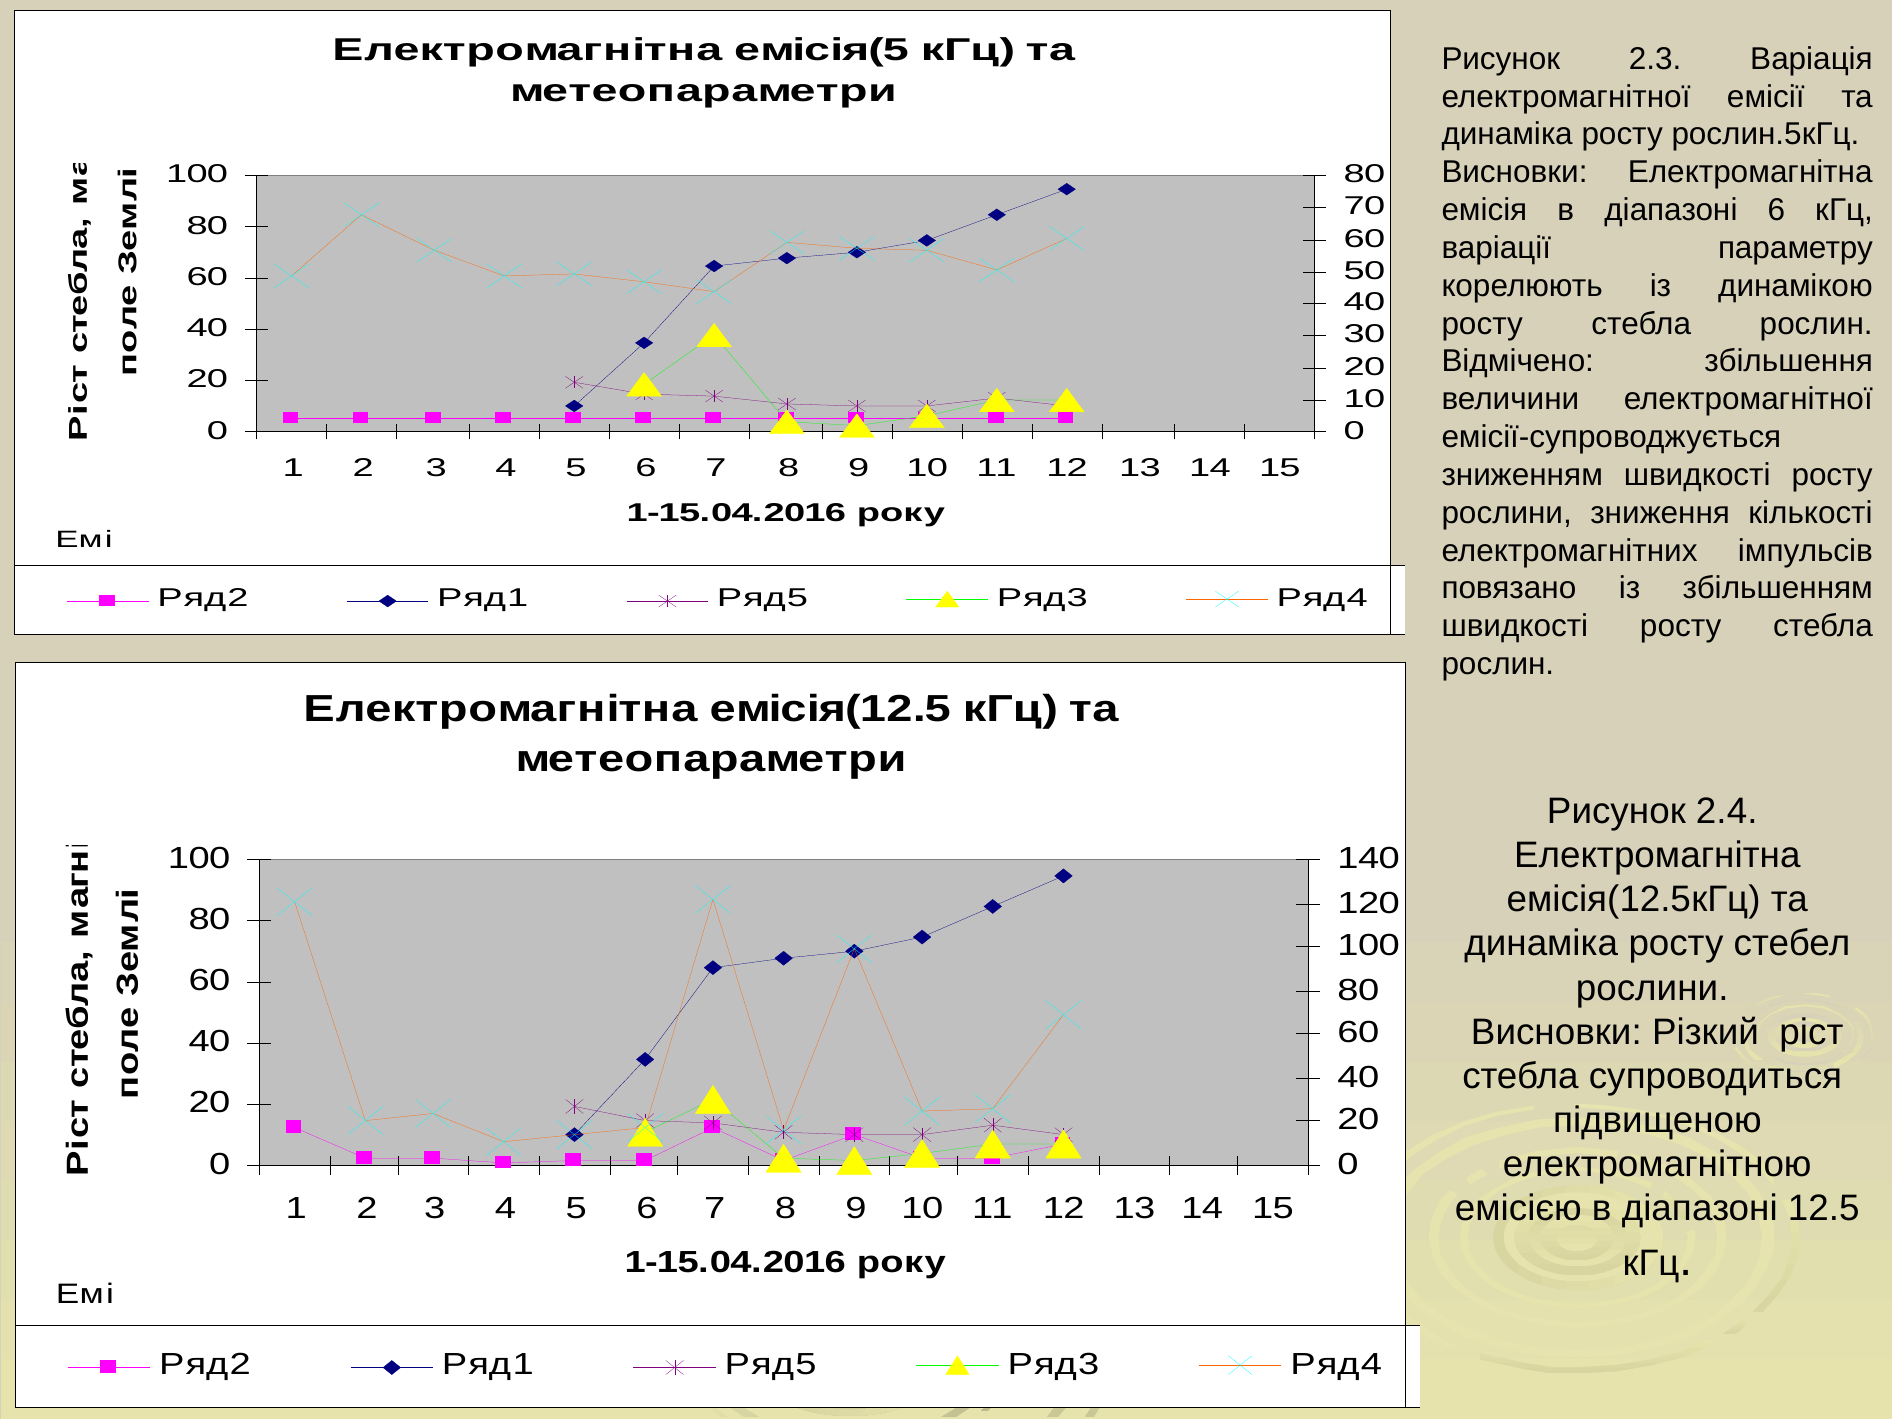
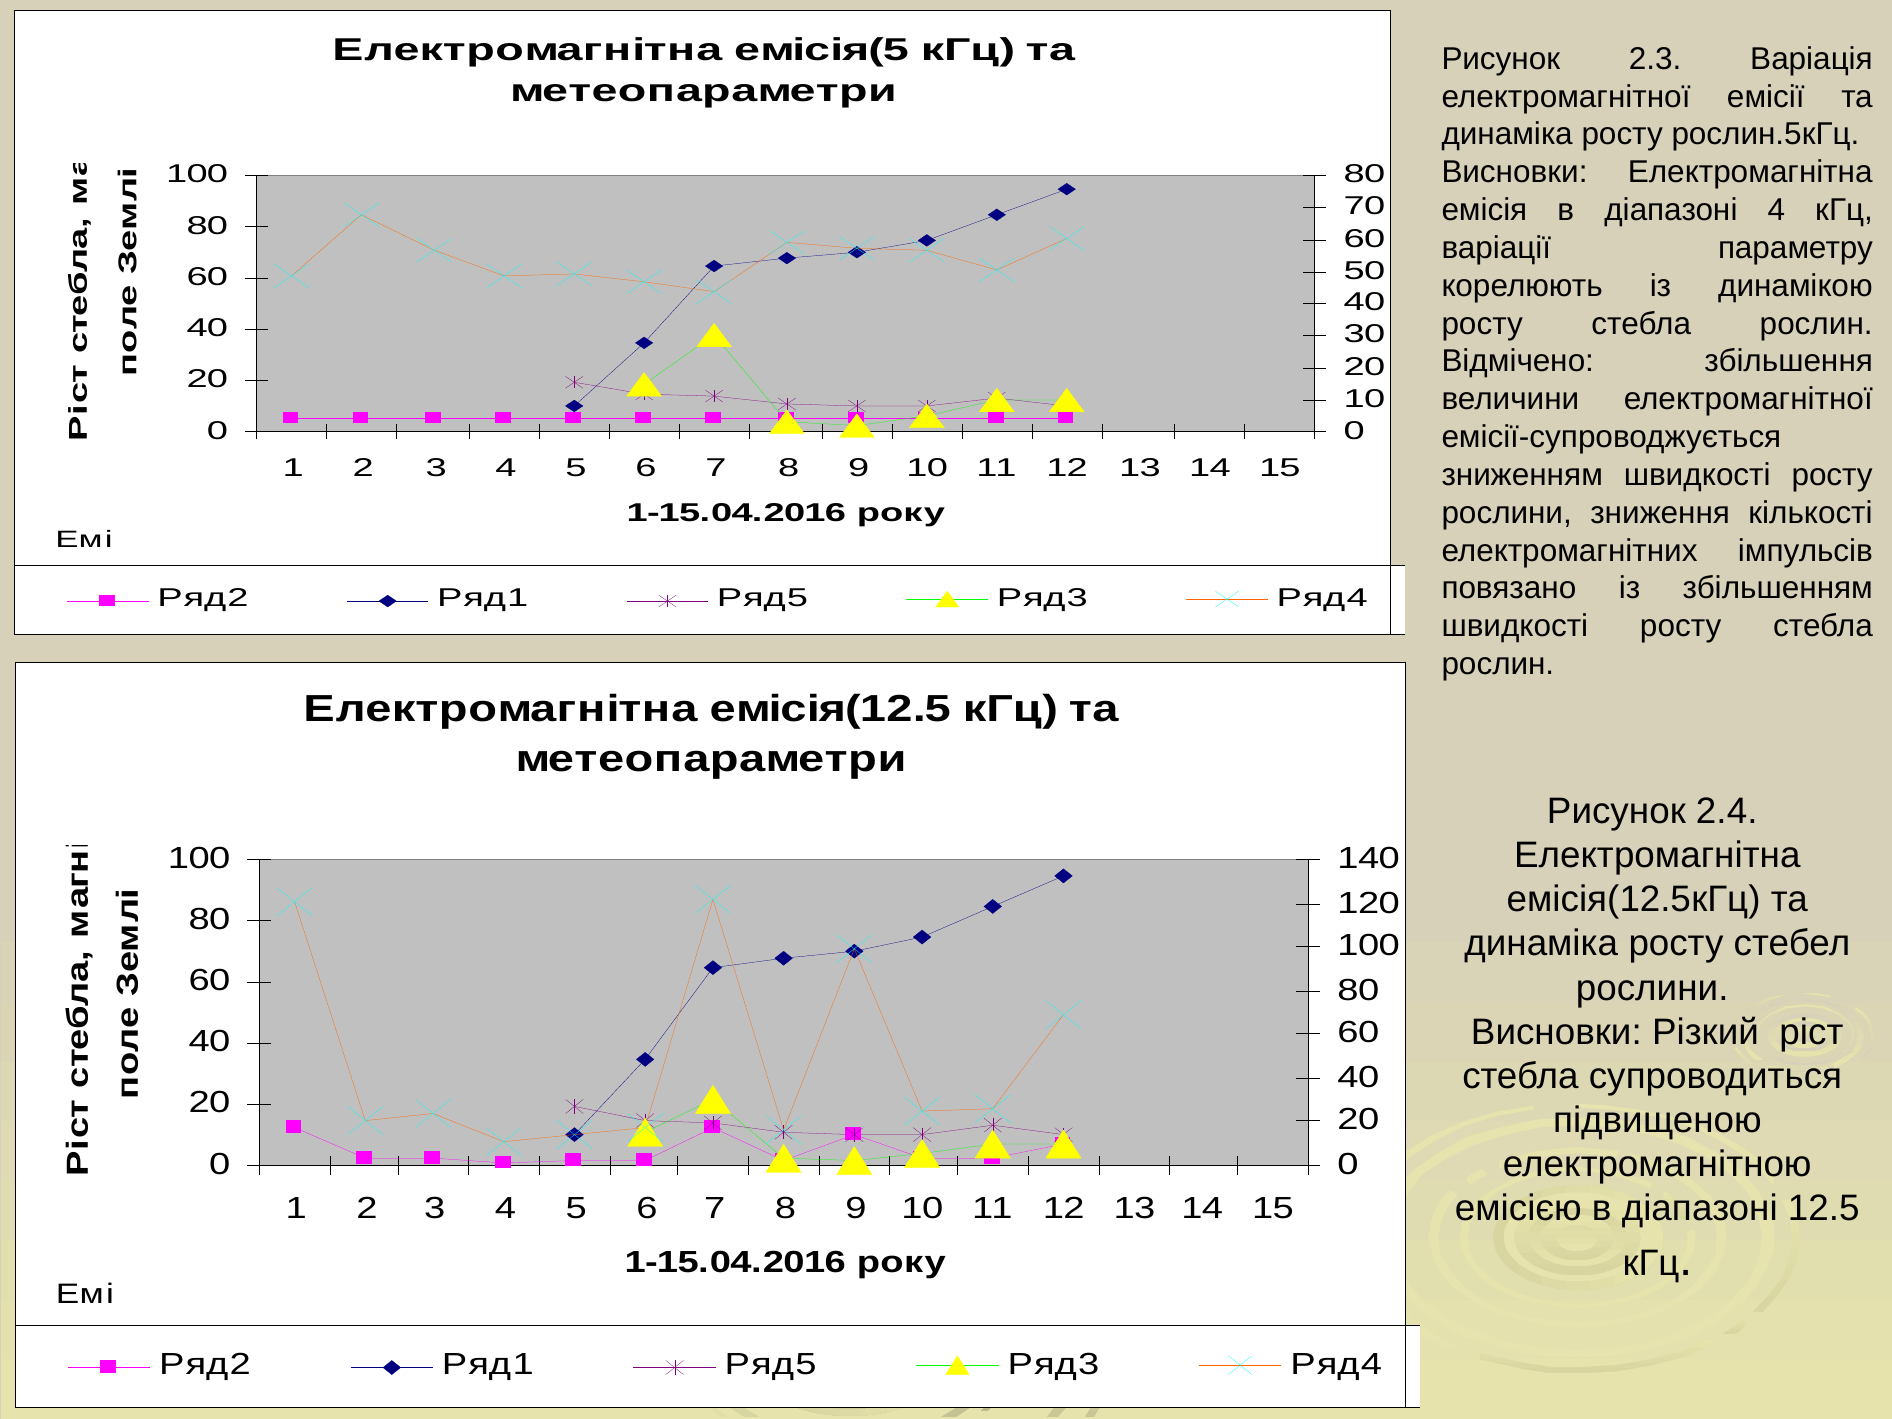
діапазоні 6: 6 -> 4 (1776, 210)
